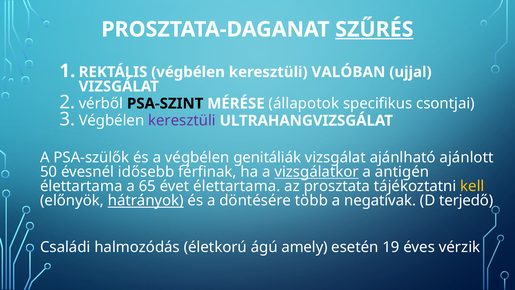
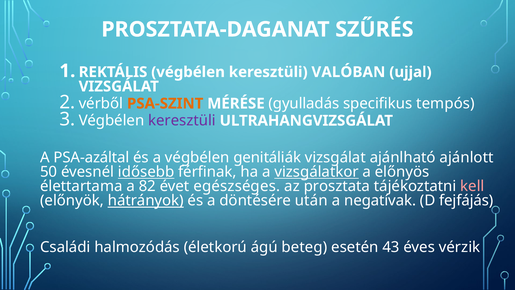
SZŰRÉS underline: present -> none (374, 29)
PSA-SZINT colour: black -> orange (165, 103)
állapotok: állapotok -> gyulladás (304, 103)
csontjai: csontjai -> tempós (445, 103)
PSA-szülők: PSA-szülők -> PSA-azáltal (91, 157)
idősebb underline: none -> present (146, 172)
antigén: antigén -> előnyös (402, 172)
65: 65 -> 82 (147, 186)
évet élettartama: élettartama -> egészséges (237, 186)
kell colour: yellow -> pink (472, 186)
több: több -> után (311, 200)
terjedő: terjedő -> fejfájás (466, 200)
amely: amely -> beteg (304, 247)
19: 19 -> 43 (391, 247)
